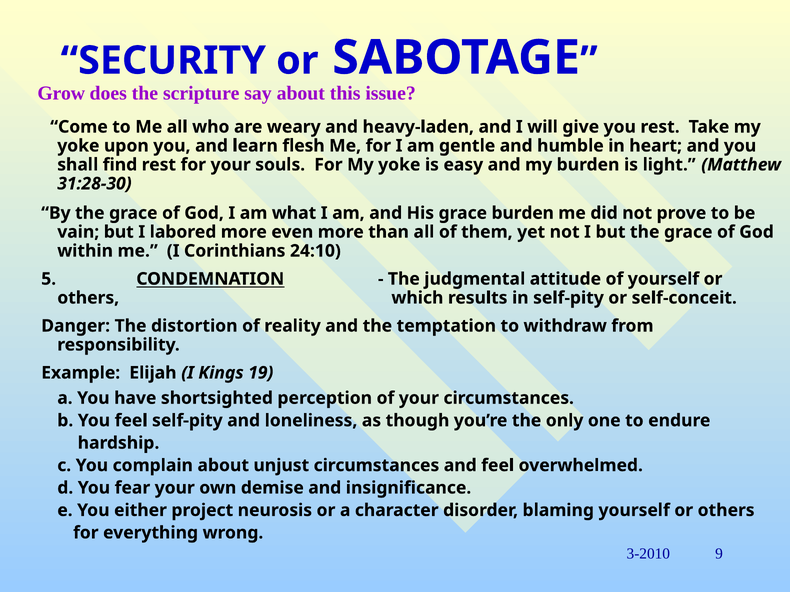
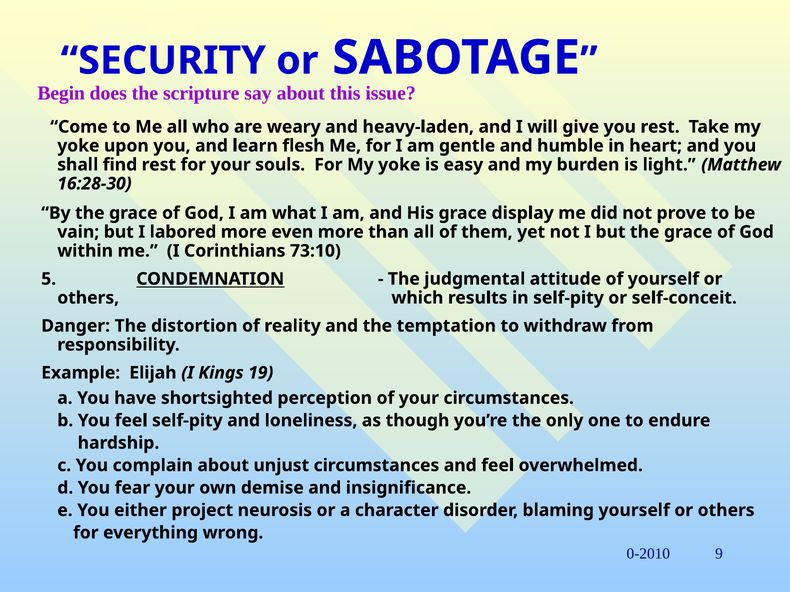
Grow: Grow -> Begin (61, 94)
31:28-30: 31:28-30 -> 16:28-30 (94, 184)
grace burden: burden -> display (523, 213)
24:10: 24:10 -> 73:10 (315, 251)
3-2010: 3-2010 -> 0-2010 (648, 554)
